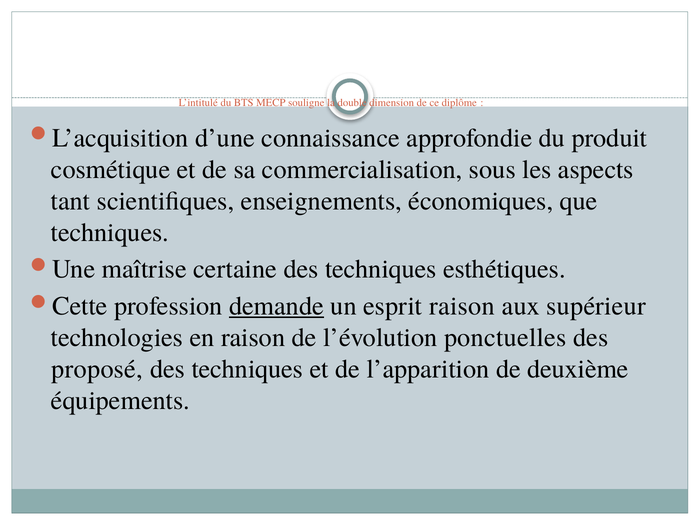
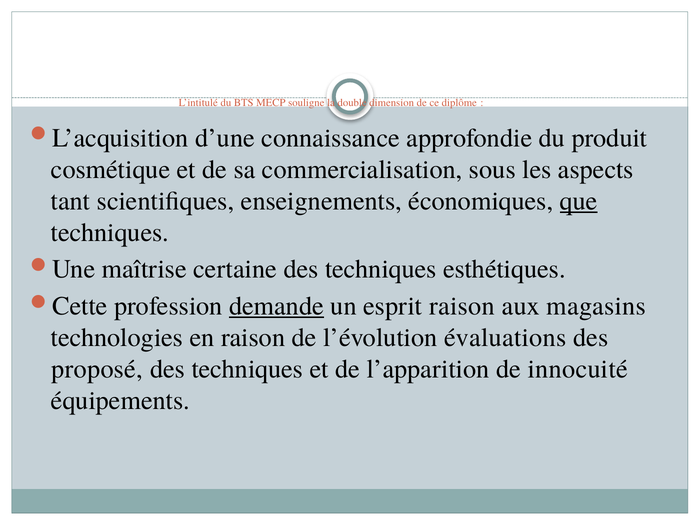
que underline: none -> present (579, 201)
supérieur: supérieur -> magasins (596, 306)
ponctuelles: ponctuelles -> évaluations (505, 338)
deuxième: deuxième -> innocuité (578, 369)
